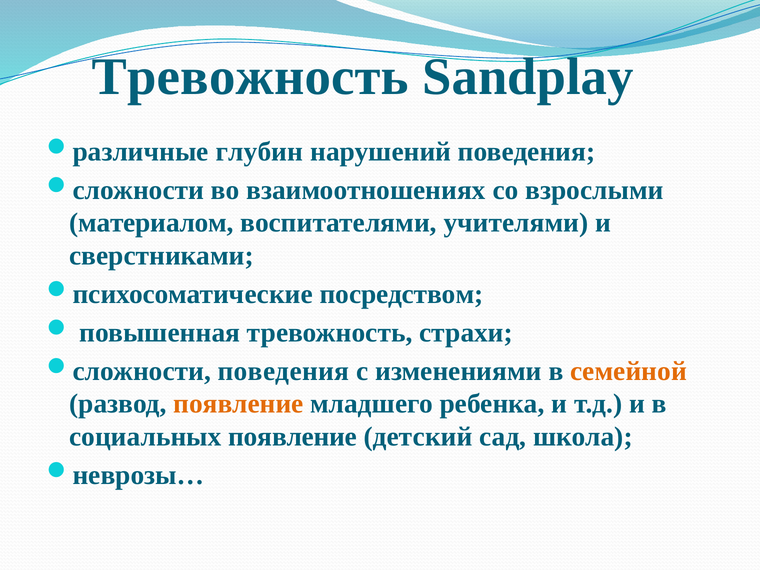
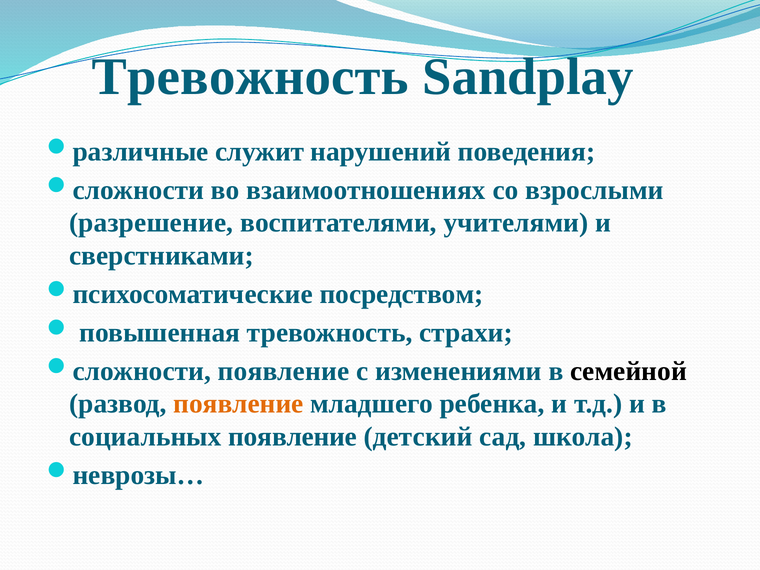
глубин: глубин -> служит (260, 152)
материалом: материалом -> разрешение (151, 223)
поведения: поведения -> появление (284, 371)
семейной colour: orange -> black (629, 371)
